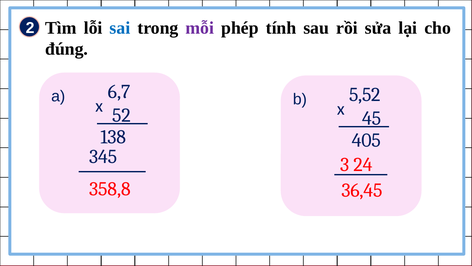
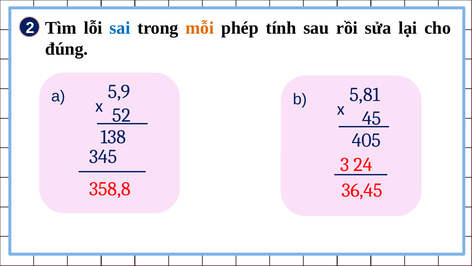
mỗi colour: purple -> orange (200, 28)
6,7: 6,7 -> 5,9 (119, 92)
5,52: 5,52 -> 5,81 (365, 94)
